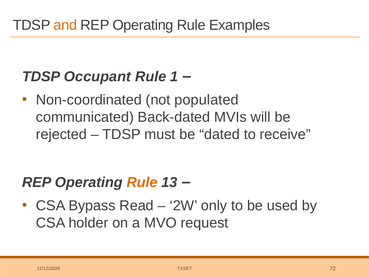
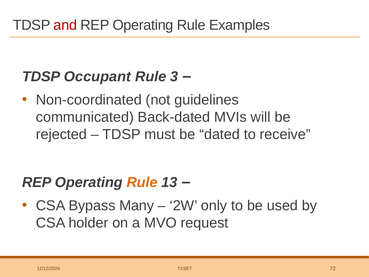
and colour: orange -> red (65, 25)
1: 1 -> 3 (174, 77)
populated: populated -> guidelines (207, 100)
Read: Read -> Many (137, 205)
